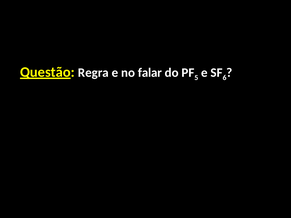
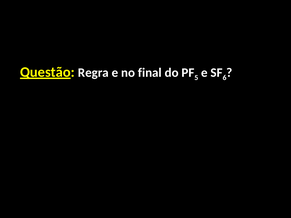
falar: falar -> final (150, 73)
